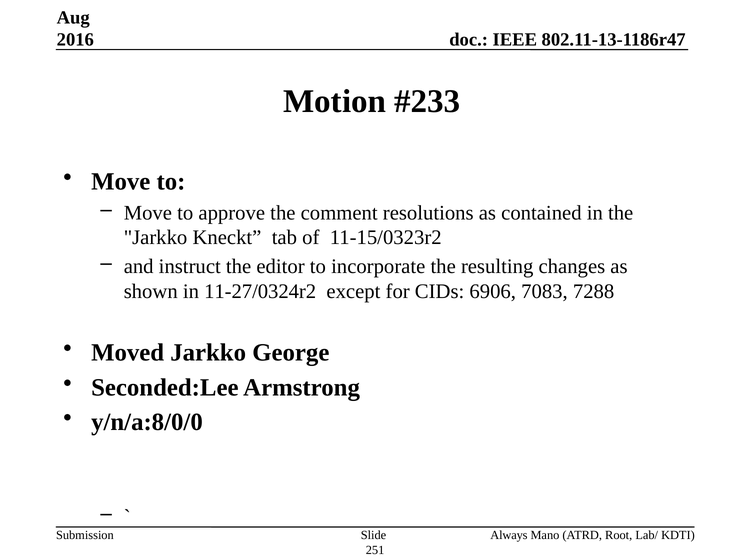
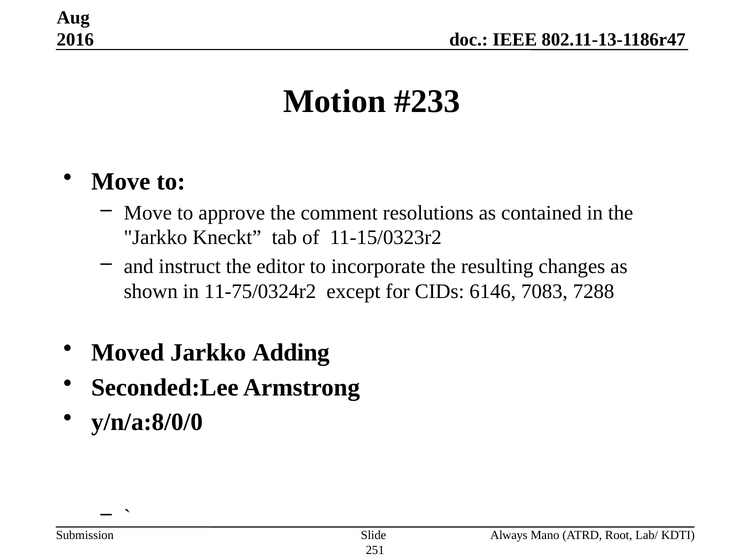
11-27/0324r2: 11-27/0324r2 -> 11-75/0324r2 (260, 291)
6906: 6906 -> 6146 (493, 291)
George: George -> Adding (291, 353)
